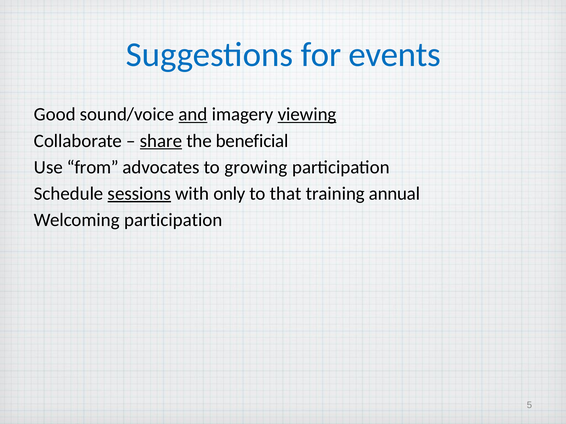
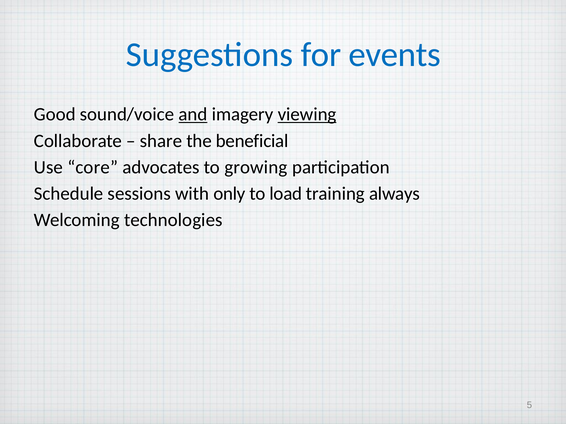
share underline: present -> none (161, 141)
from: from -> core (93, 167)
sessions underline: present -> none (139, 194)
that: that -> load (286, 194)
annual: annual -> always (394, 194)
Welcoming participation: participation -> technologies (173, 220)
